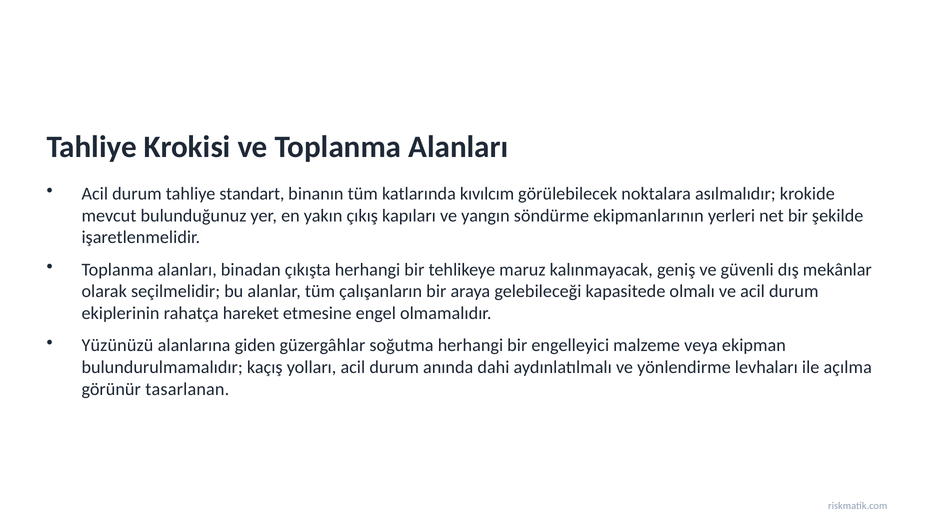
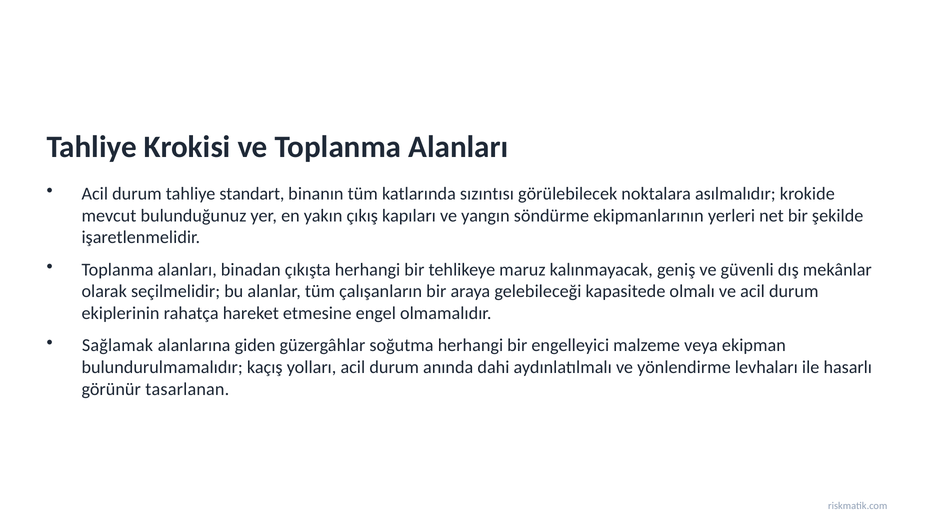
kıvılcım: kıvılcım -> sızıntısı (487, 194)
Yüzünüzü: Yüzünüzü -> Sağlamak (117, 346)
açılma: açılma -> hasarlı (848, 368)
